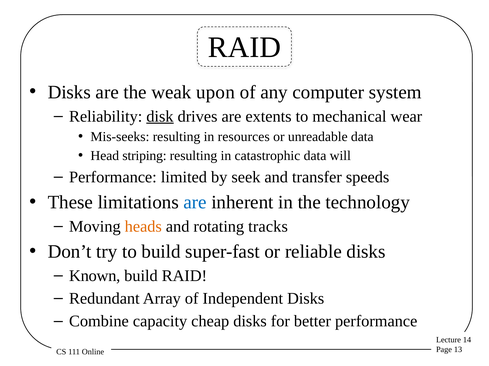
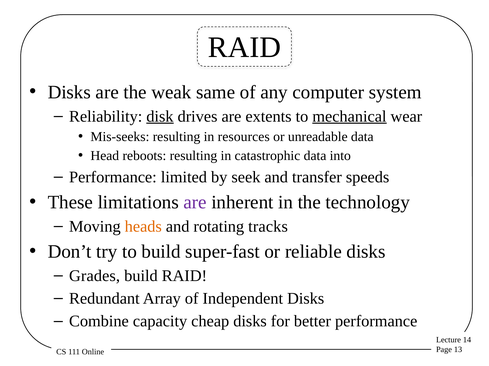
upon: upon -> same (216, 92)
mechanical underline: none -> present (349, 117)
striping: striping -> reboots (144, 156)
will: will -> into (340, 156)
are colour: blue -> purple (195, 203)
Known: Known -> Grades (95, 276)
